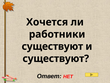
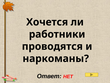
существуют: существуют -> проводятся (52, 46)
существуют: существуют -> наркоманы (56, 58)
